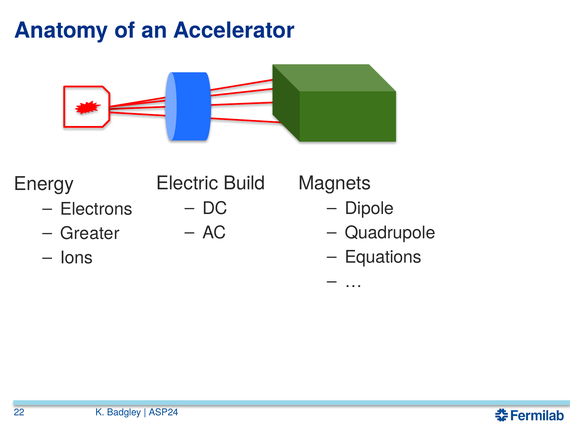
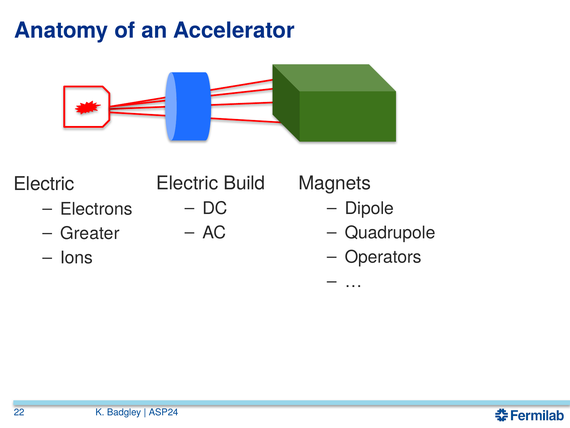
Energy: Energy -> Electric (44, 184)
Equations: Equations -> Operators (383, 257)
